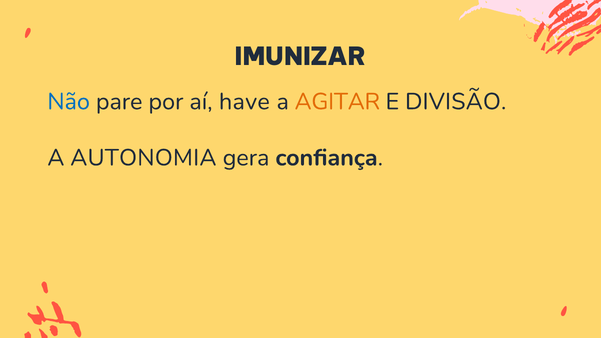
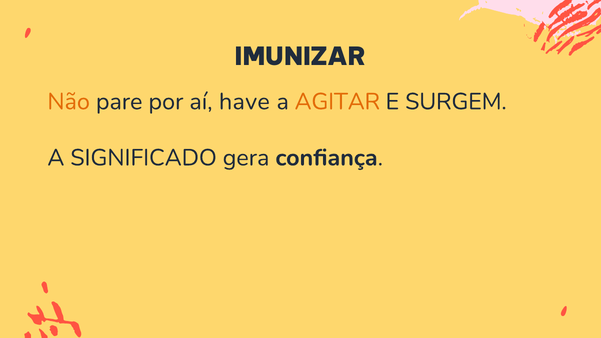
Não colour: blue -> orange (69, 102)
DIVISÃO: DIVISÃO -> SURGEM (456, 102)
AUTONOMIA: AUTONOMIA -> SIGNIFICADO (144, 158)
